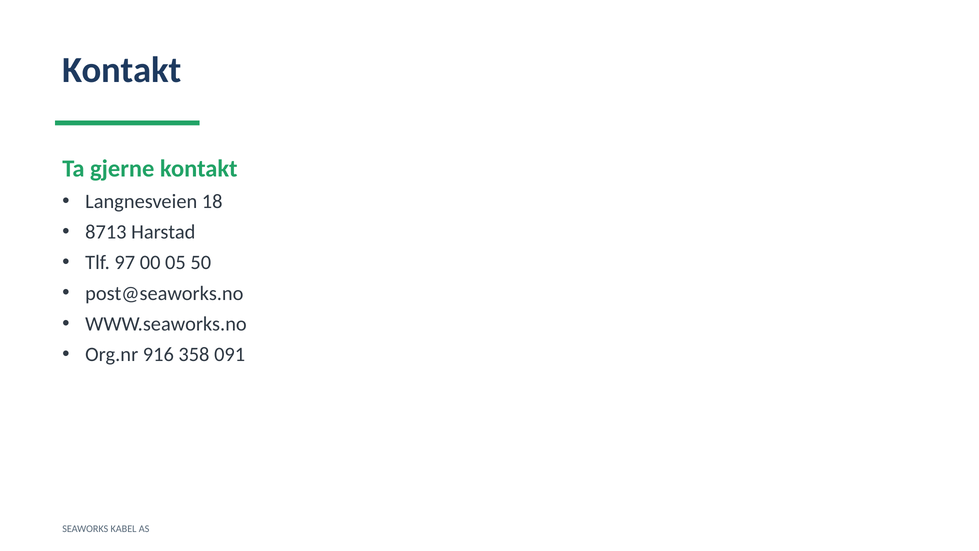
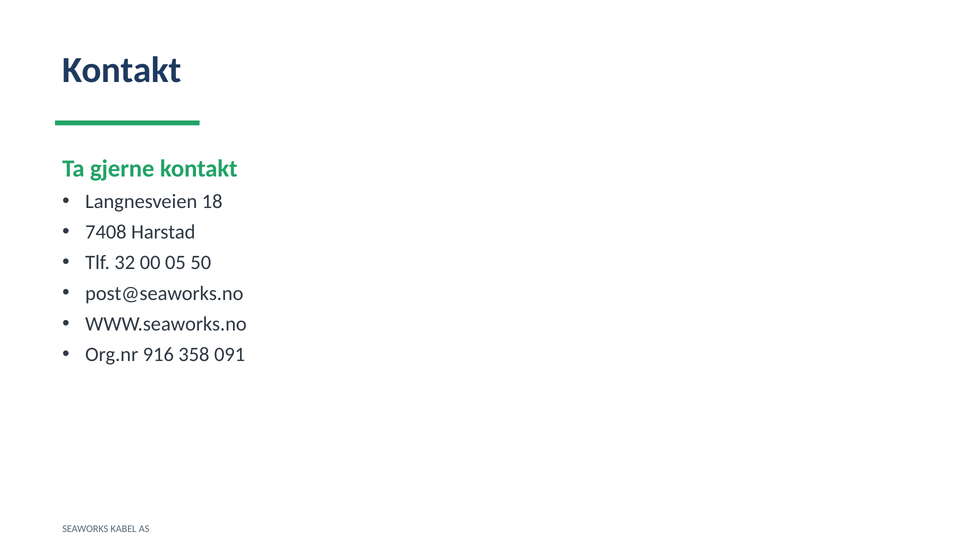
8713: 8713 -> 7408 (106, 232)
97: 97 -> 32 (125, 263)
